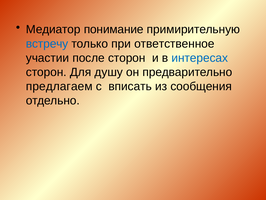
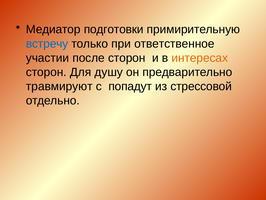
понимание: понимание -> подготовки (114, 29)
интересах colour: blue -> orange (200, 58)
предлагаем: предлагаем -> травмируют (59, 86)
вписать: вписать -> попадут (130, 86)
сообщения: сообщения -> стрессовой (201, 86)
